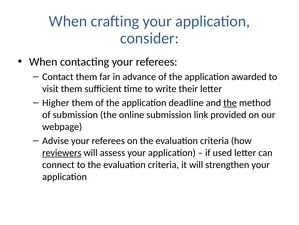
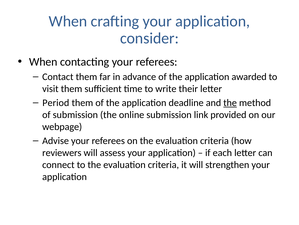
Higher: Higher -> Period (56, 102)
reviewers underline: present -> none (62, 152)
used: used -> each (222, 152)
